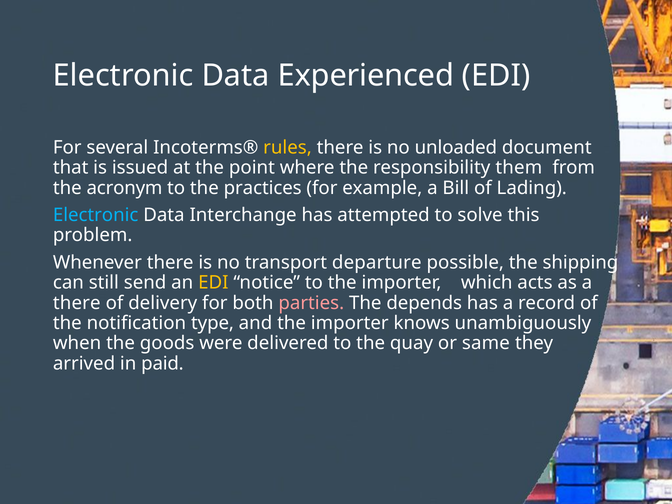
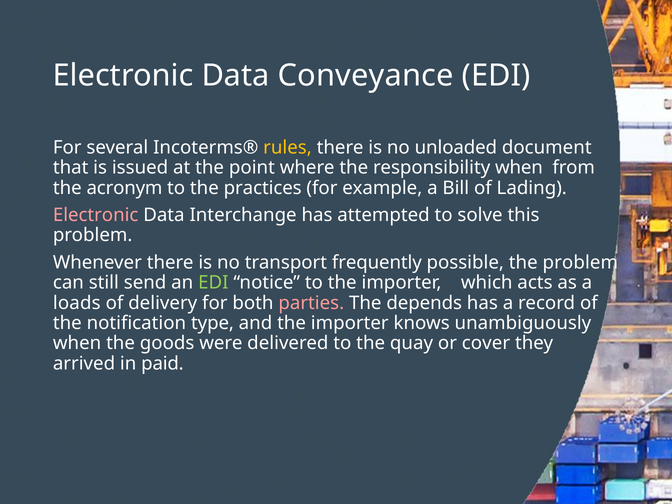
Experienced: Experienced -> Conveyance (366, 75)
responsibility them: them -> when (519, 168)
Electronic colour: light blue -> pink (96, 215)
departure: departure -> frequently (377, 262)
the shipping: shipping -> problem (580, 262)
EDI colour: yellow -> light green (213, 283)
there: there -> loads (77, 303)
same: same -> cover (486, 343)
